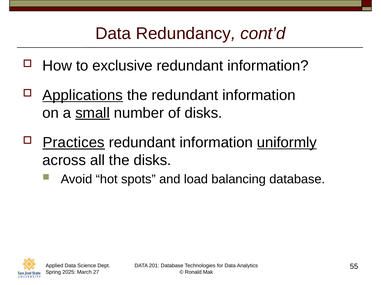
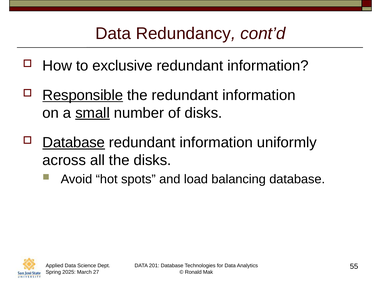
Applications: Applications -> Responsible (83, 95)
Practices: Practices -> Database (74, 143)
uniformly underline: present -> none (287, 143)
